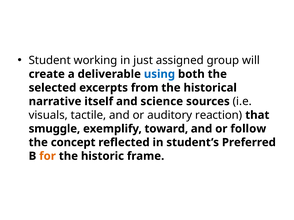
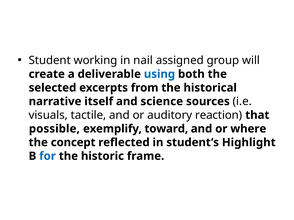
just: just -> nail (143, 61)
smuggle: smuggle -> possible (54, 129)
follow: follow -> where (248, 129)
Preferred: Preferred -> Highlight (249, 143)
for colour: orange -> blue (48, 156)
